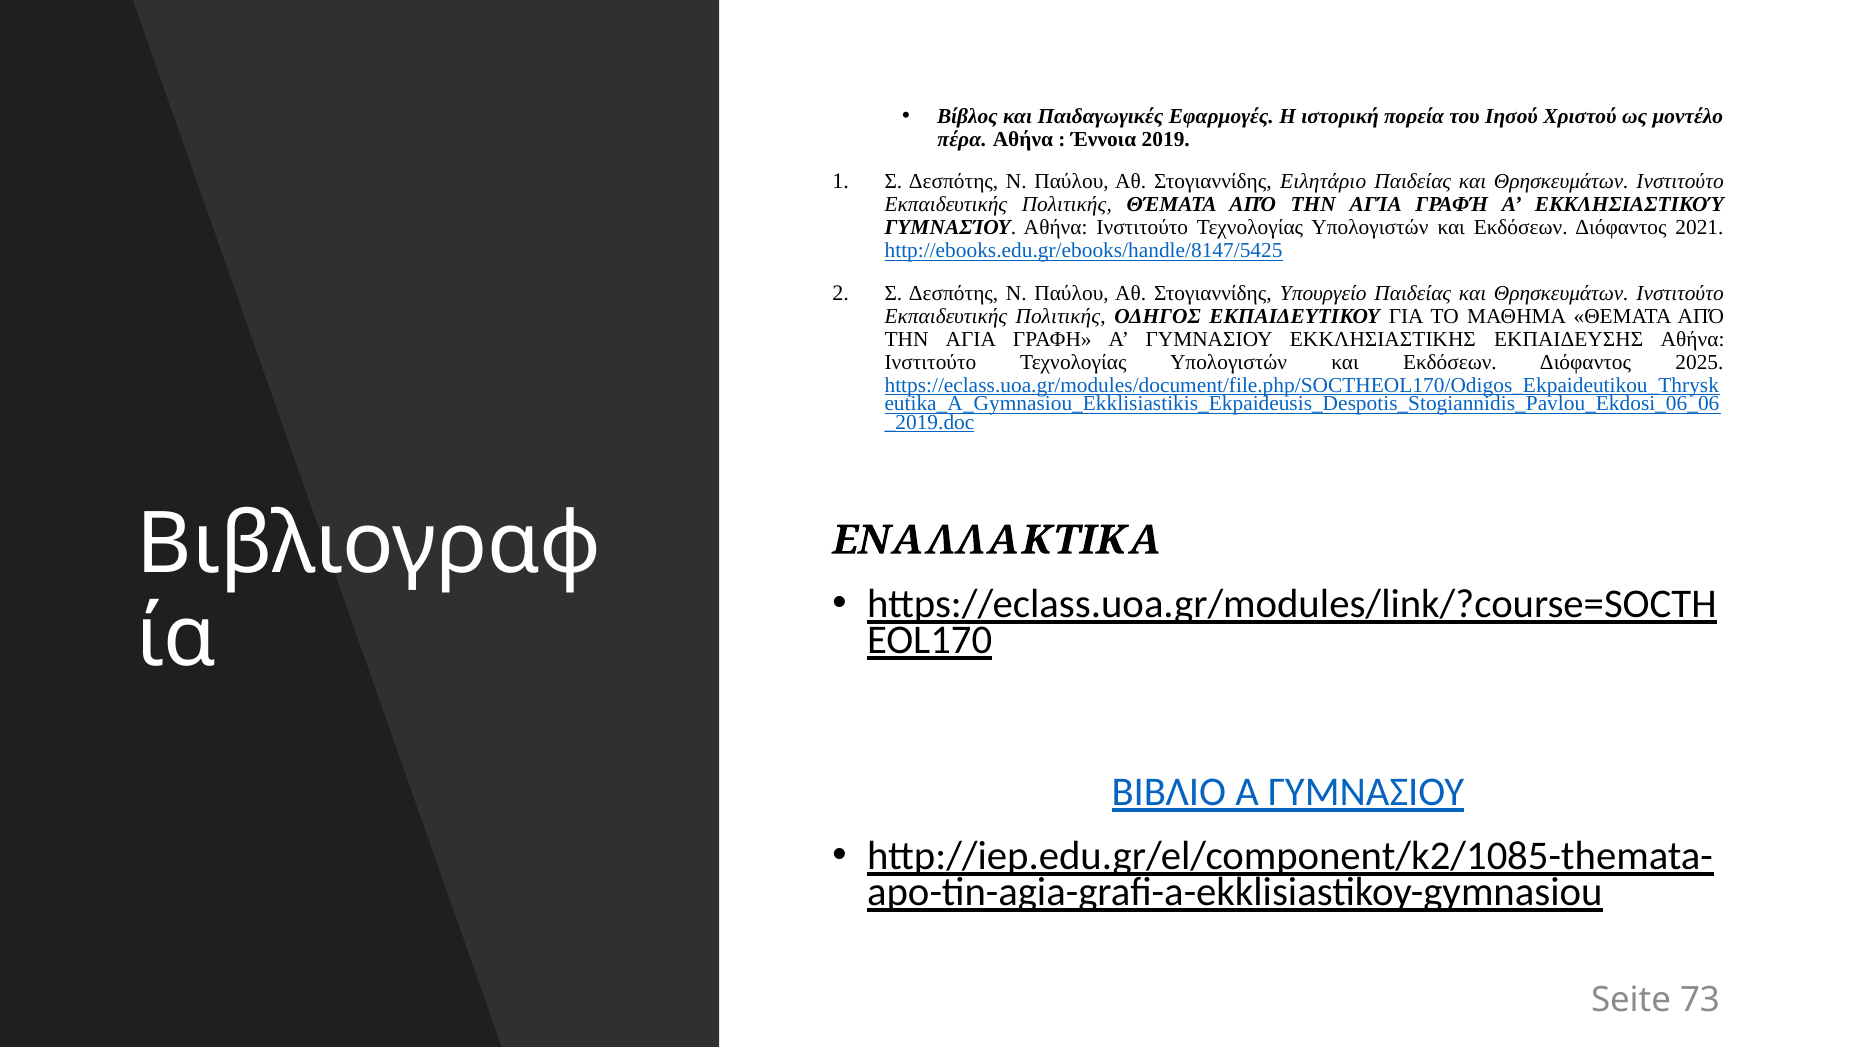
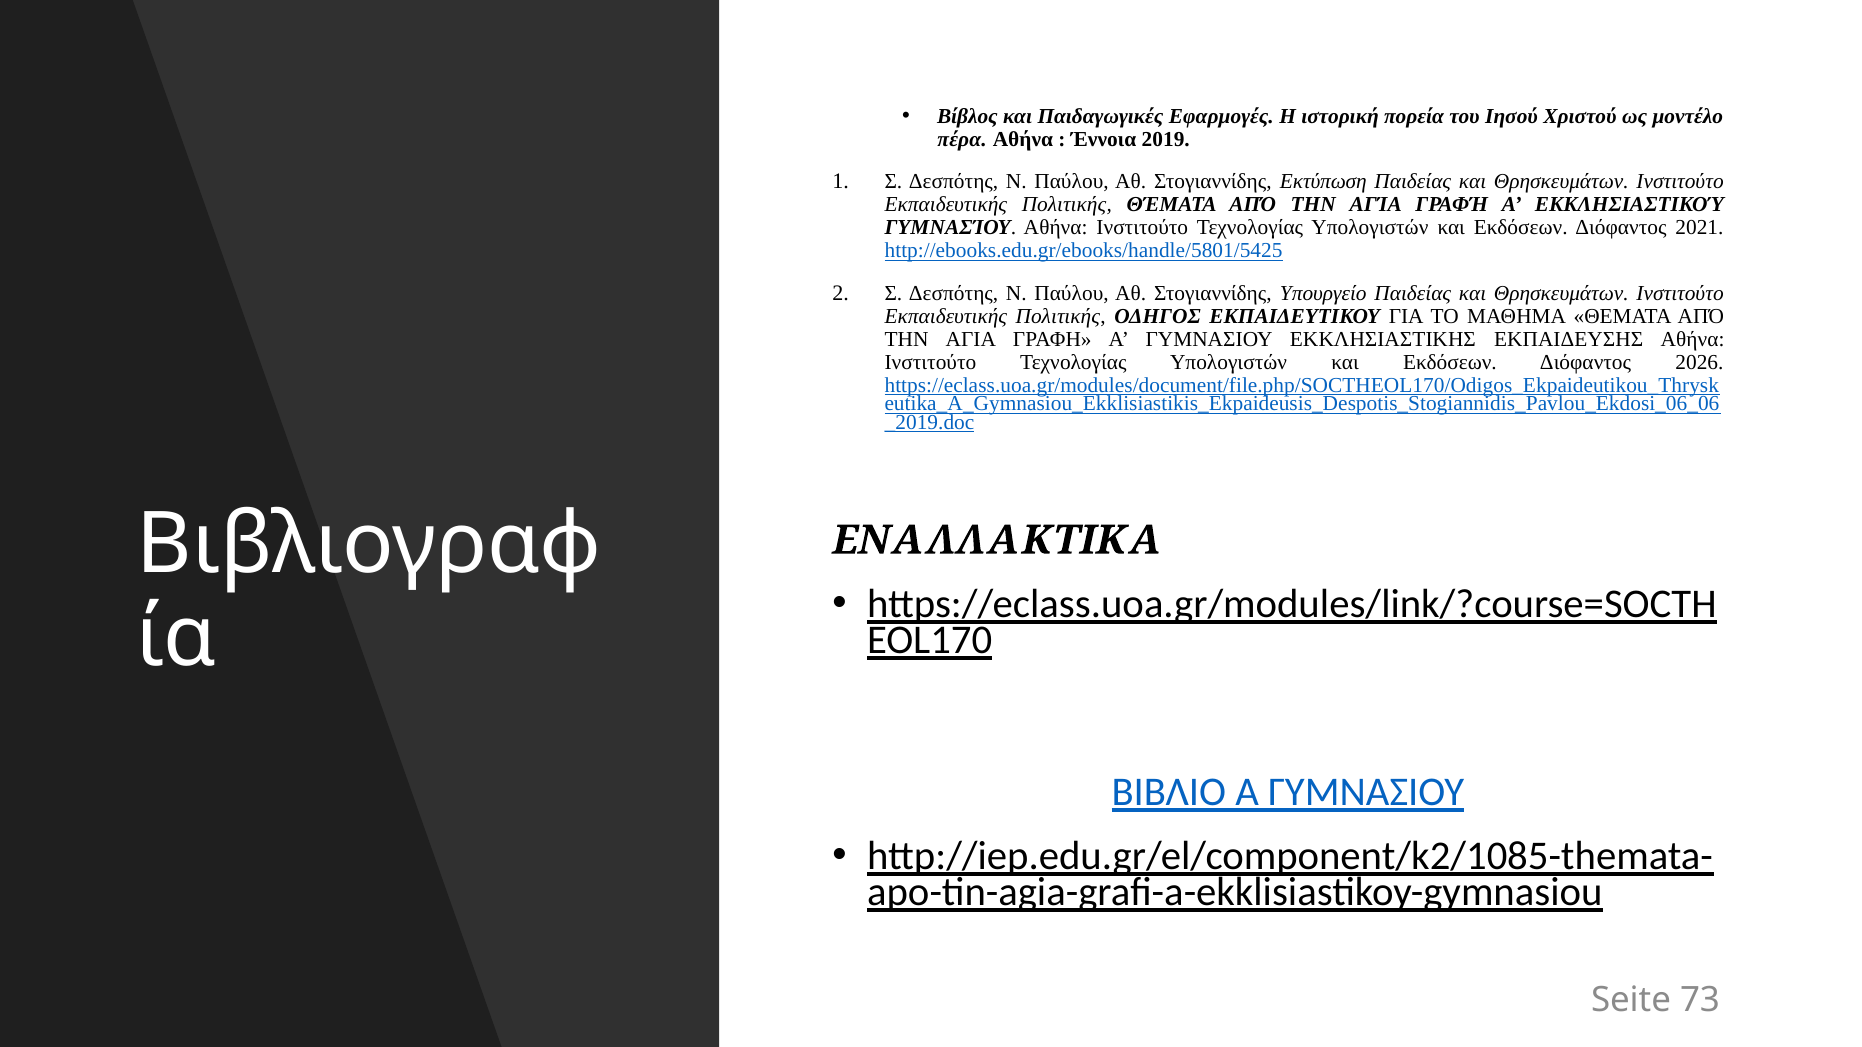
Ειλητάριο: Ειλητάριο -> Εκτύπωση (1323, 182)
http://ebooks.edu.gr/ebooks/handle/8147/5425: http://ebooks.edu.gr/ebooks/handle/8147/5425 -> http://ebooks.edu.gr/ebooks/handle/5801/5425 (1084, 251)
2025: 2025 -> 2026 (1699, 362)
